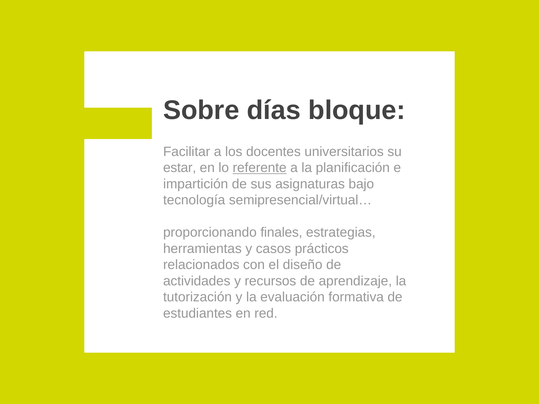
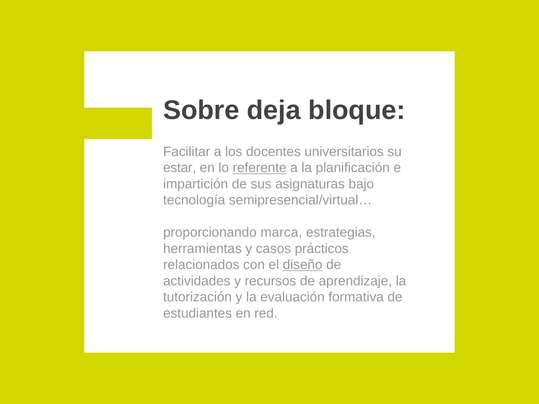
días: días -> deja (274, 110)
finales: finales -> marca (281, 233)
diseño underline: none -> present (303, 265)
